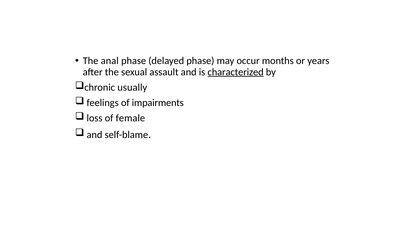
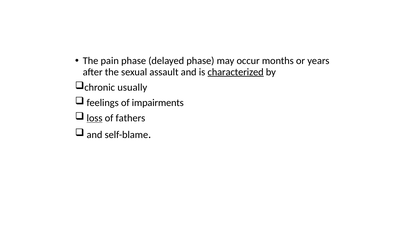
anal: anal -> pain (110, 61)
loss underline: none -> present (95, 118)
female: female -> fathers (130, 118)
